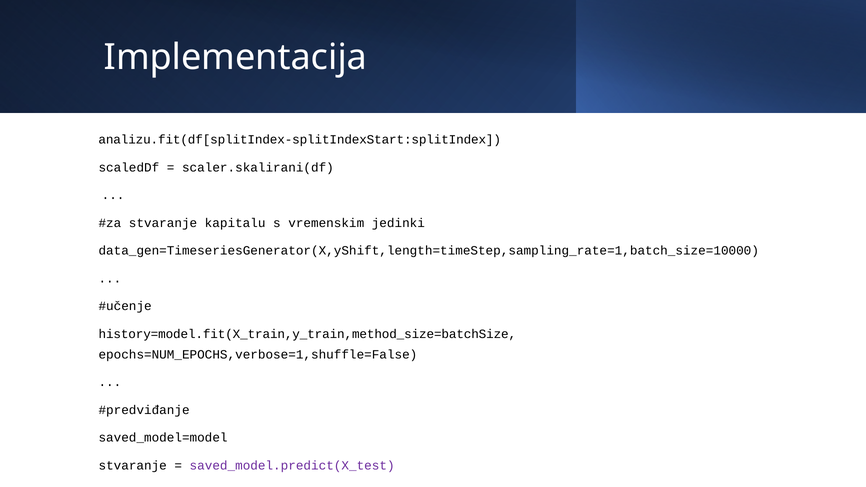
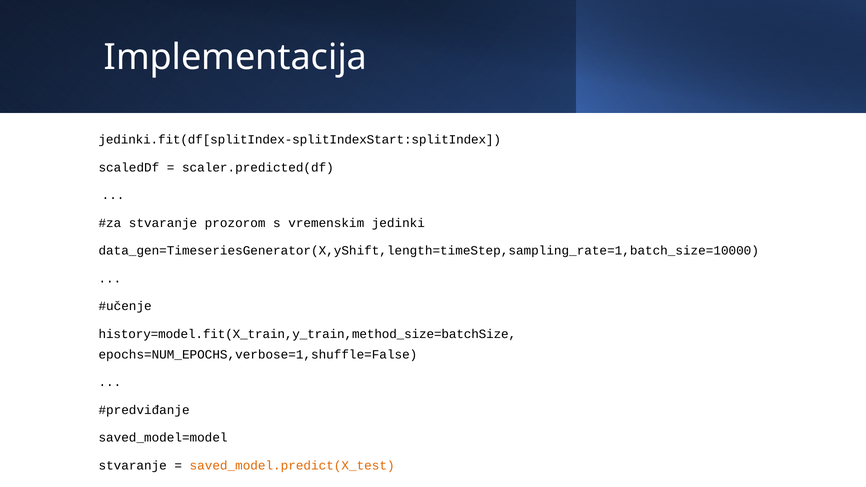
analizu.fit(df[splitIndex-splitIndexStart:splitIndex: analizu.fit(df[splitIndex-splitIndexStart:splitIndex -> jedinki.fit(df[splitIndex-splitIndexStart:splitIndex (300, 140)
scaler.skalirani(df: scaler.skalirani(df -> scaler.predicted(df (258, 168)
kapitalu: kapitalu -> prozorom (235, 223)
saved_model.predict(X_test colour: purple -> orange (292, 465)
